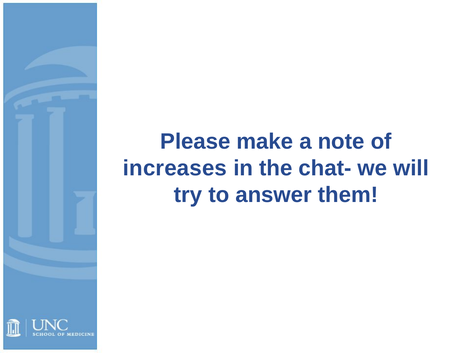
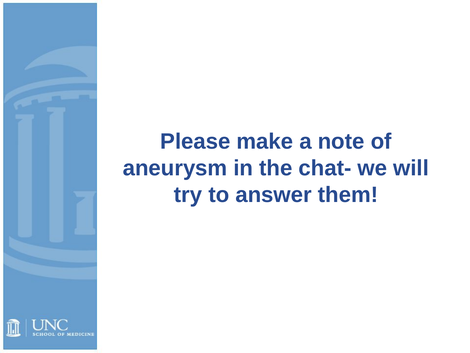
increases: increases -> aneurysm (175, 168)
